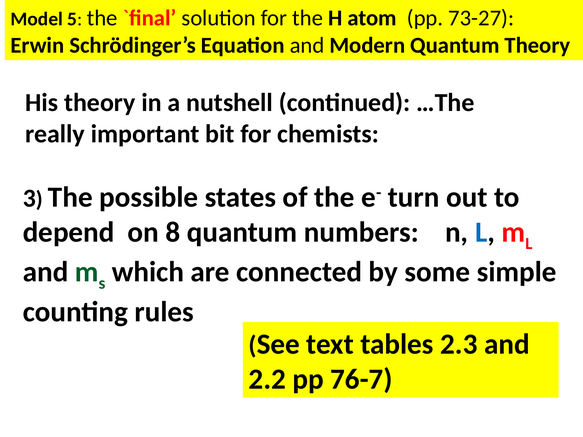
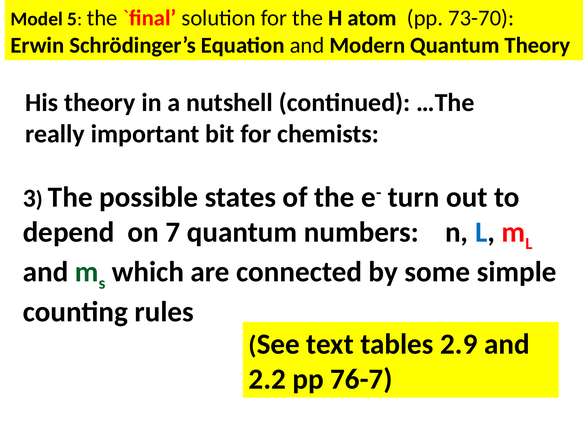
73-27: 73-27 -> 73-70 (481, 18)
8: 8 -> 7 (173, 232)
2.3: 2.3 -> 2.9 (459, 345)
